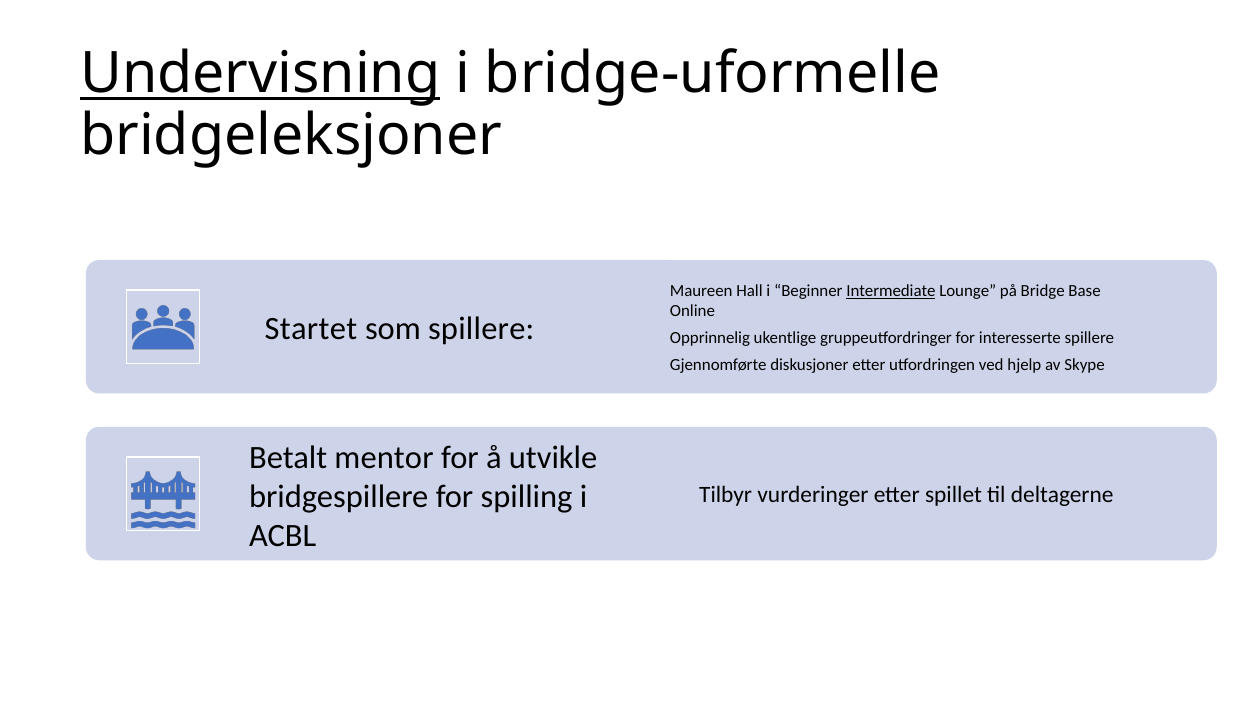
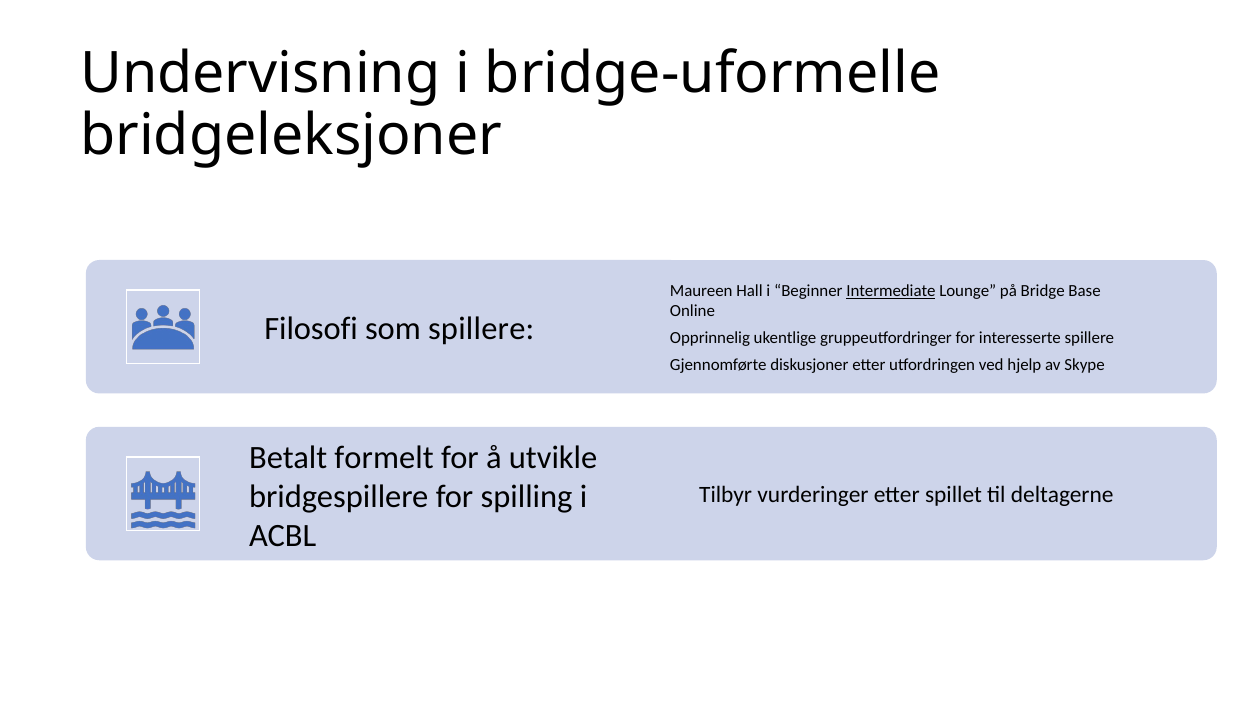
Undervisning underline: present -> none (260, 74)
Startet: Startet -> Filosofi (311, 329)
mentor: mentor -> formelt (384, 458)
